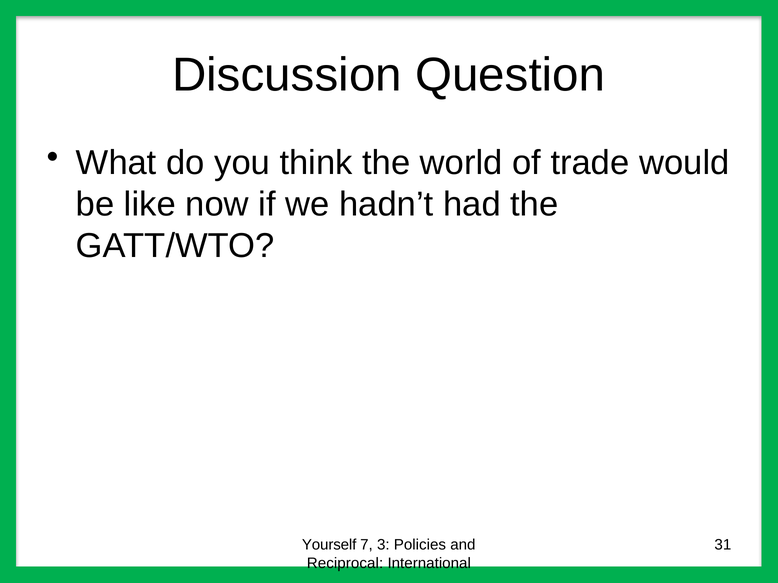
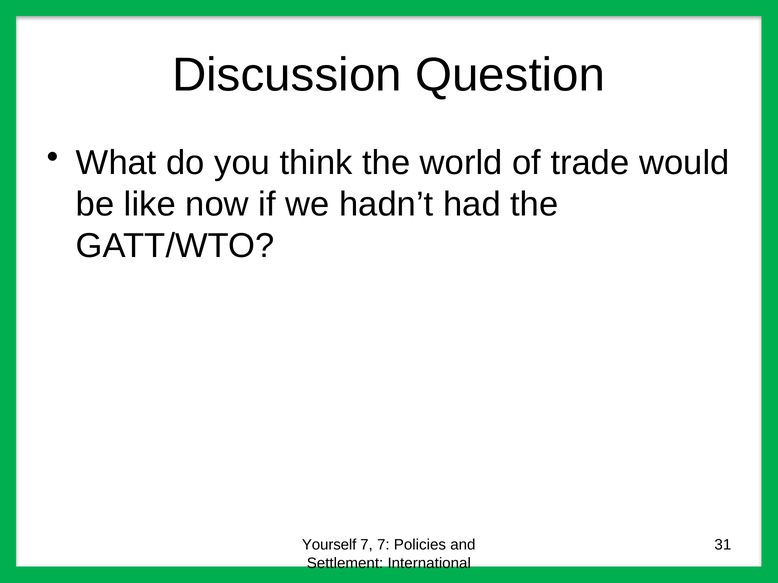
7 3: 3 -> 7 (383, 545)
Reciprocal: Reciprocal -> Settlement (345, 564)
